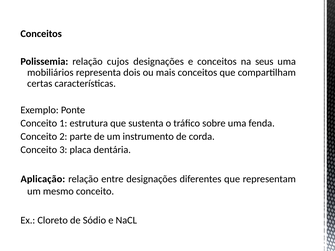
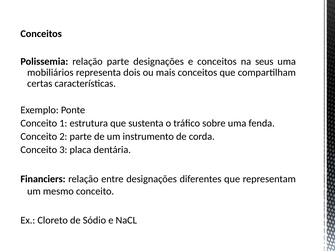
relação cujos: cujos -> parte (118, 62)
Aplicação: Aplicação -> Financiers (43, 179)
